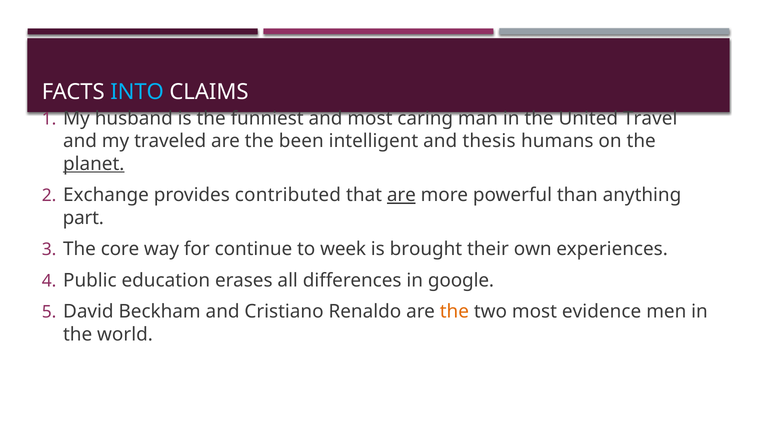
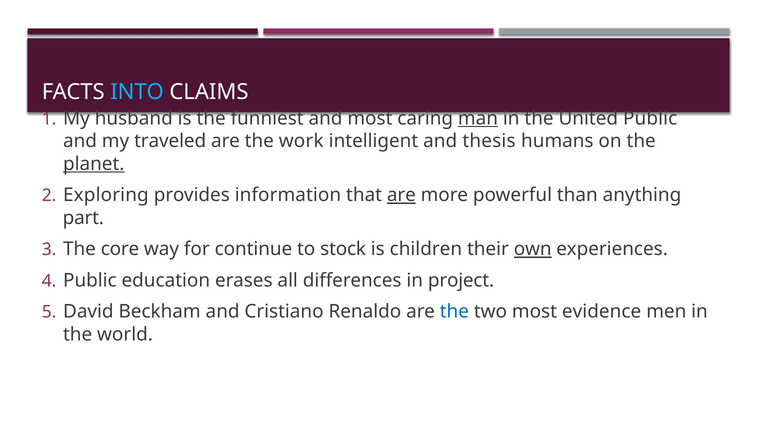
man underline: none -> present (478, 118)
United Travel: Travel -> Public (650, 118)
been: been -> work (301, 141)
Exchange: Exchange -> Exploring (106, 195)
contributed: contributed -> information (288, 195)
week: week -> stock (343, 249)
brought: brought -> children (426, 249)
own underline: none -> present (533, 249)
google: google -> project (461, 280)
the colour: orange -> blue (454, 311)
